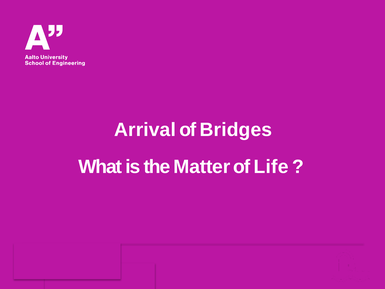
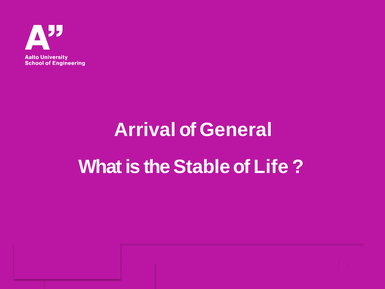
Bridges: Bridges -> General (236, 130)
Matter: Matter -> Stable (202, 167)
